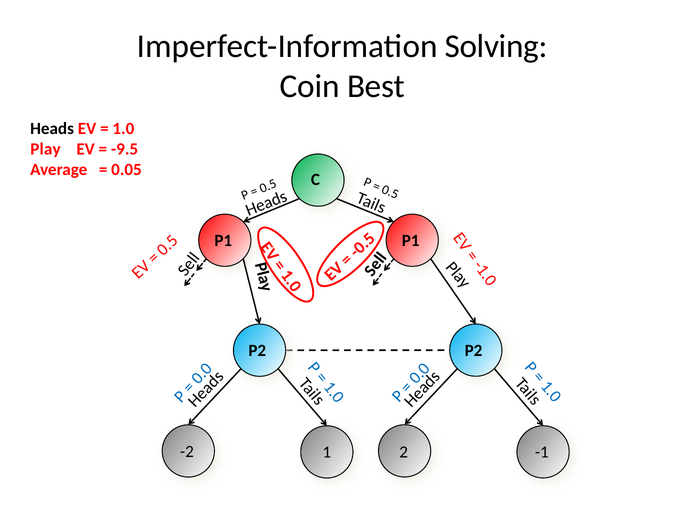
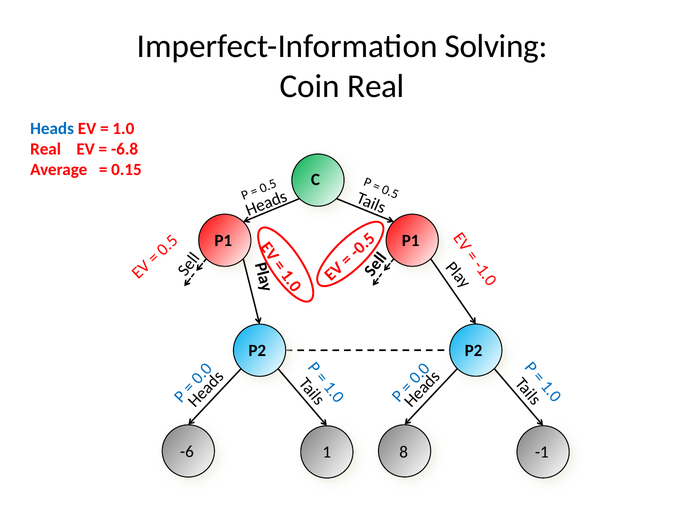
Coin Best: Best -> Real (376, 86)
Heads colour: black -> blue (52, 129)
Play: Play -> Real (46, 149)
-9.5: -9.5 -> -6.8 (125, 149)
0.05: 0.05 -> 0.15 (126, 170)
-2: -2 -> -6 (187, 452)
2: 2 -> 8 (404, 452)
